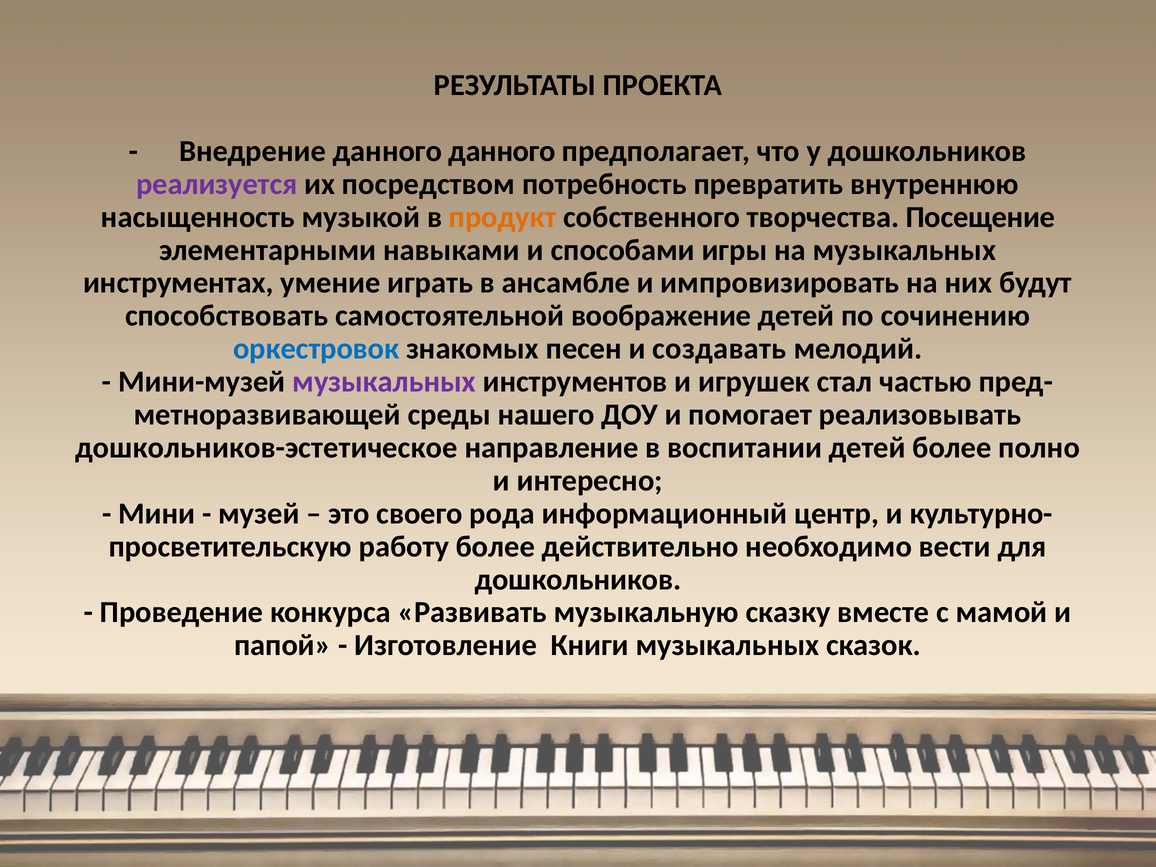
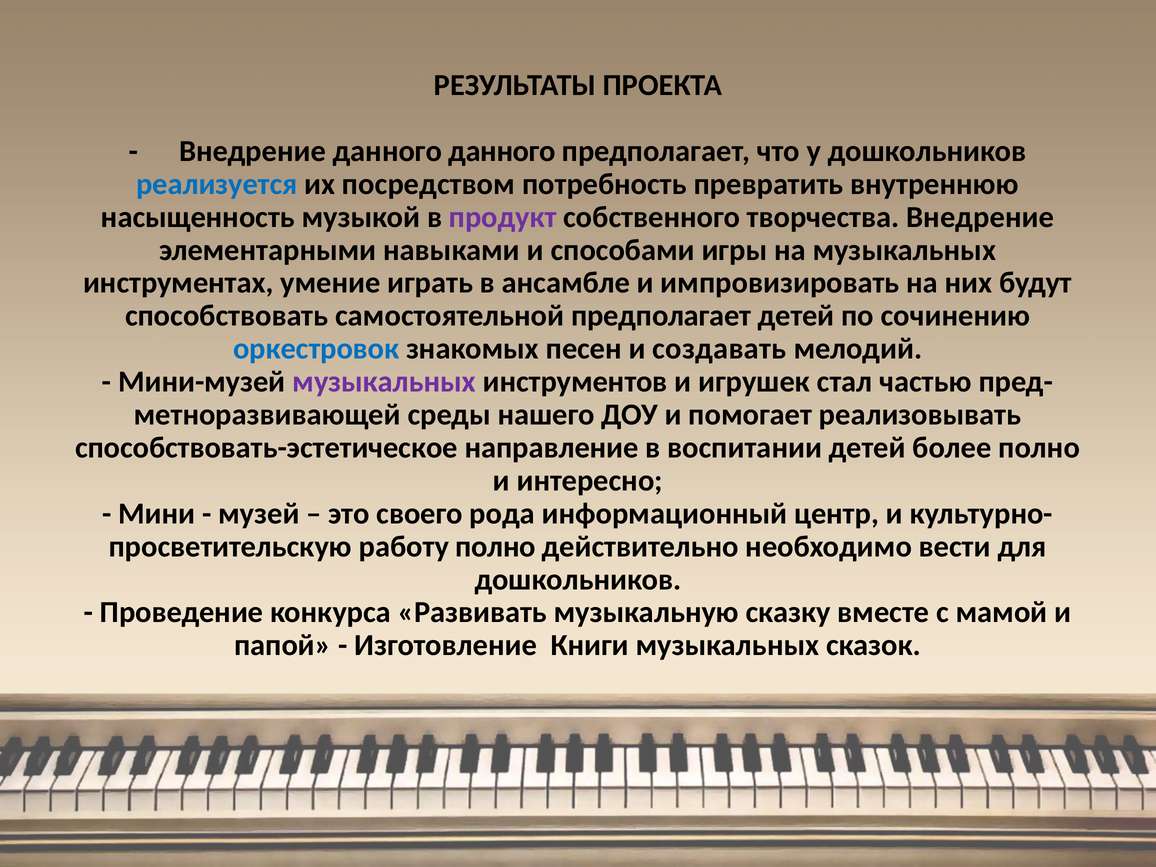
реализуется colour: purple -> blue (217, 184)
продукт colour: orange -> purple (503, 217)
творчества Посещение: Посещение -> Внедрение (980, 217)
самостоятельной воображение: воображение -> предполагает (661, 316)
дошкольников-эстетическое: дошкольников-эстетическое -> способствовать-эстетическое (266, 448)
работу более: более -> полно (496, 547)
